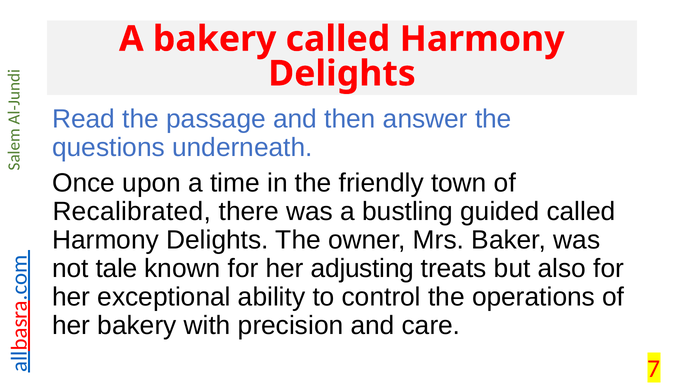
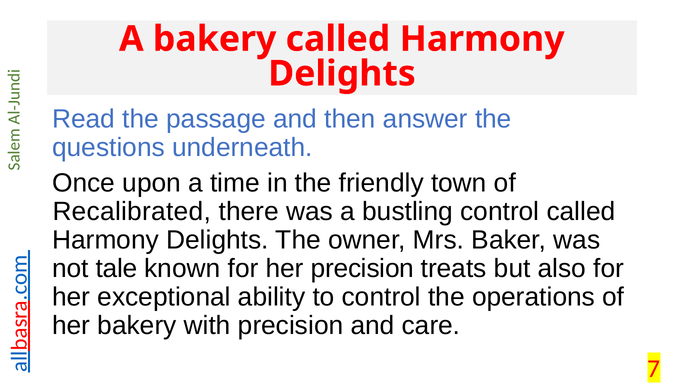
bustling guided: guided -> control (500, 212)
her adjusting: adjusting -> precision (362, 268)
